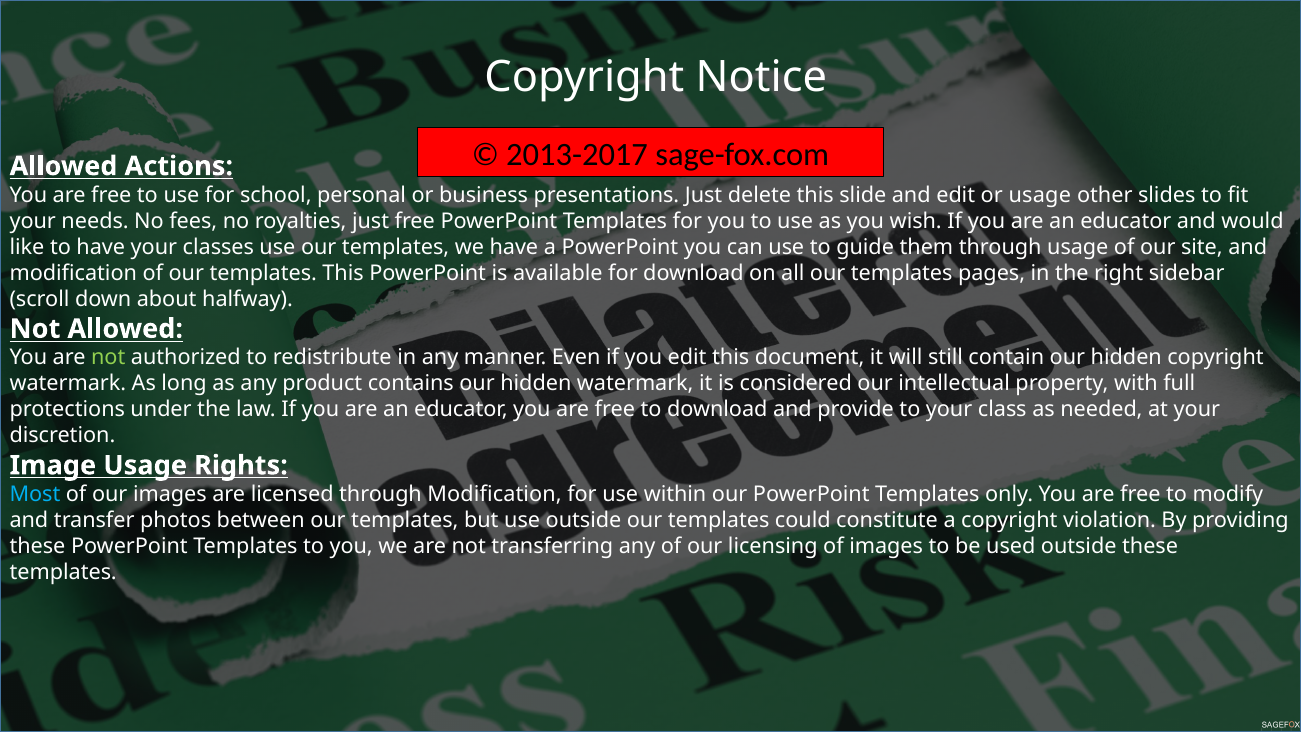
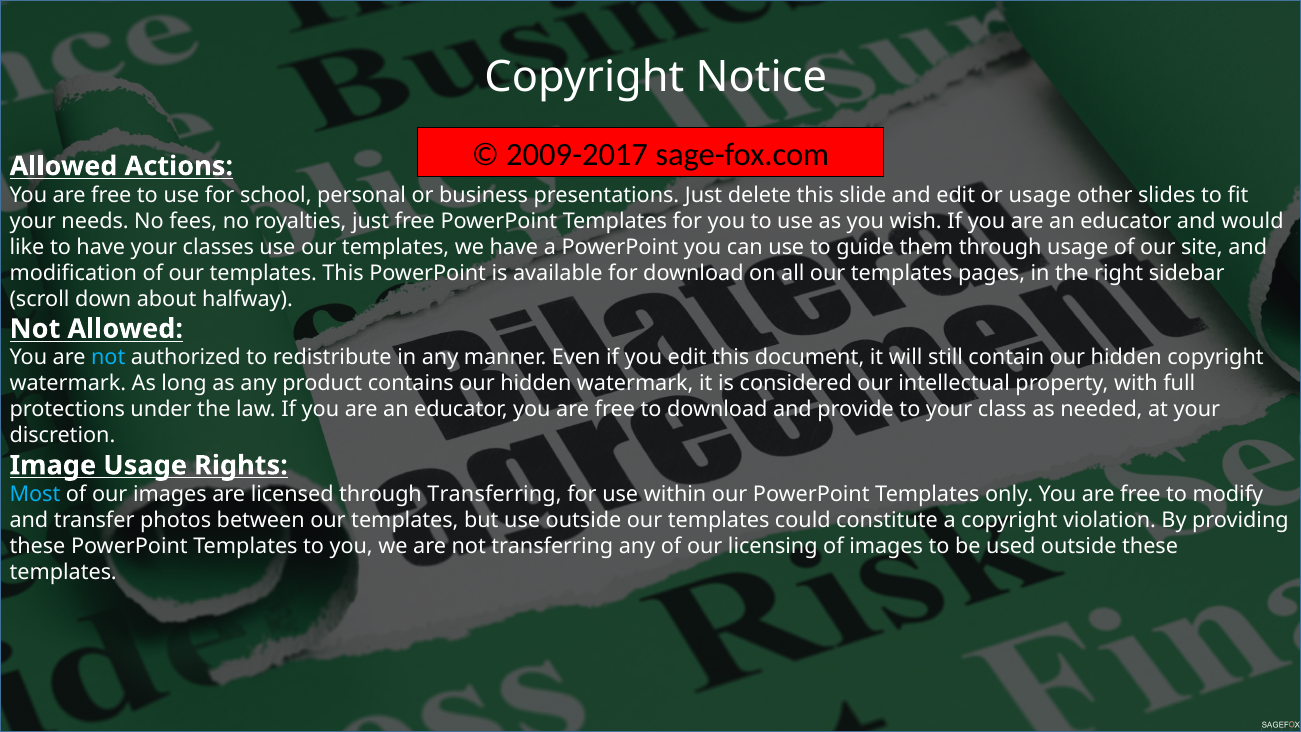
2013-2017: 2013-2017 -> 2009-2017 (577, 154)
not colour: light green -> light blue (108, 358)
through Modification: Modification -> Transferring (495, 494)
